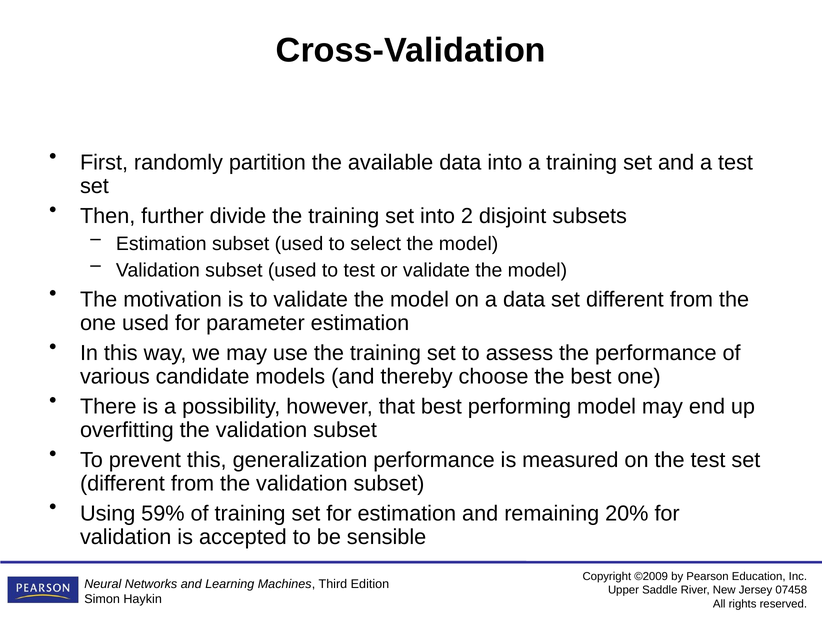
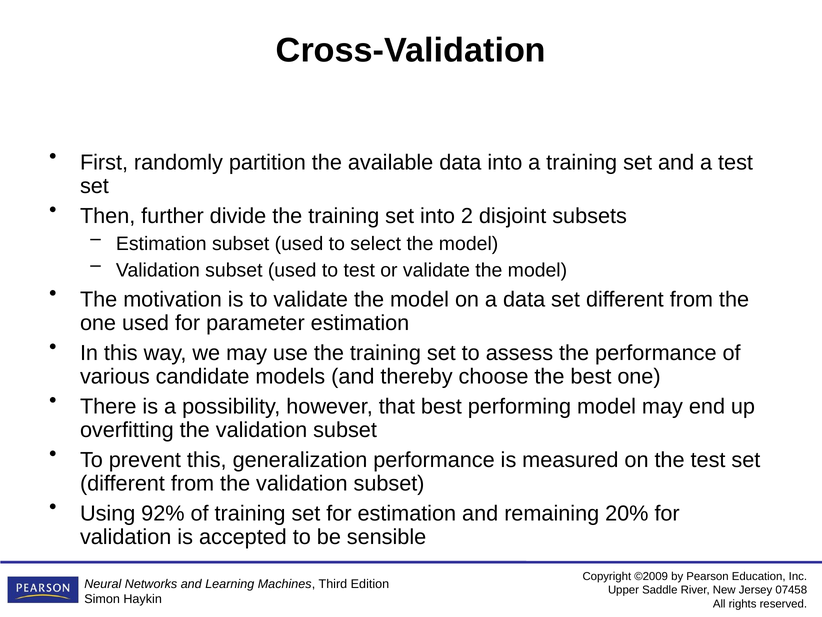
59%: 59% -> 92% (163, 513)
